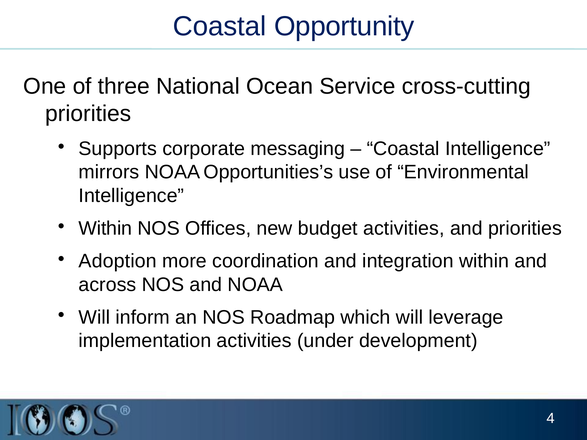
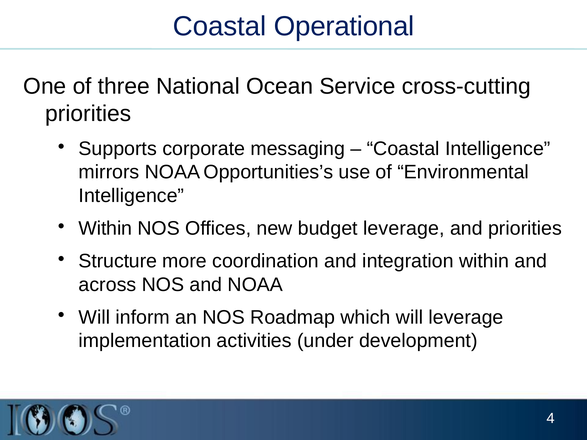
Opportunity: Opportunity -> Operational (344, 26)
budget activities: activities -> leverage (404, 228)
Adoption: Adoption -> Structure (118, 261)
